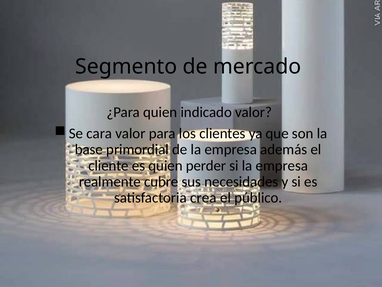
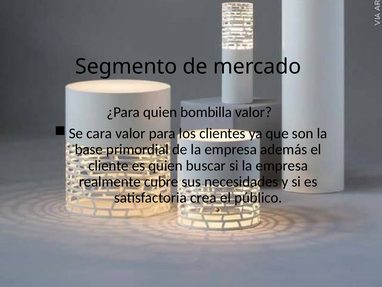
indicado: indicado -> bombilla (206, 112)
perder: perder -> buscar (206, 165)
